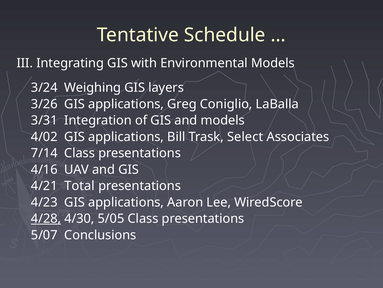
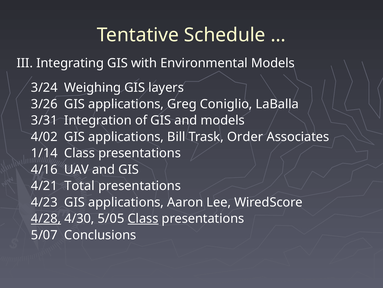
Select: Select -> Order (245, 136)
7/14: 7/14 -> 1/14 (44, 153)
Class underline: none -> present (143, 218)
